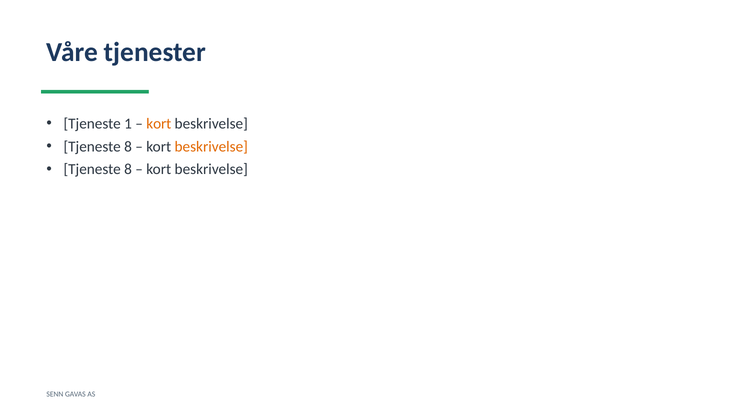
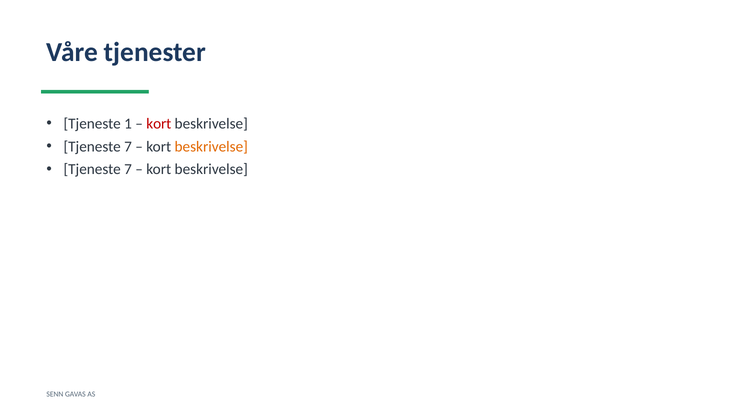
kort colour: orange -> red (159, 124)
8: 8 -> 7 (128, 146)
8: 8 -> 7 (128, 169)
